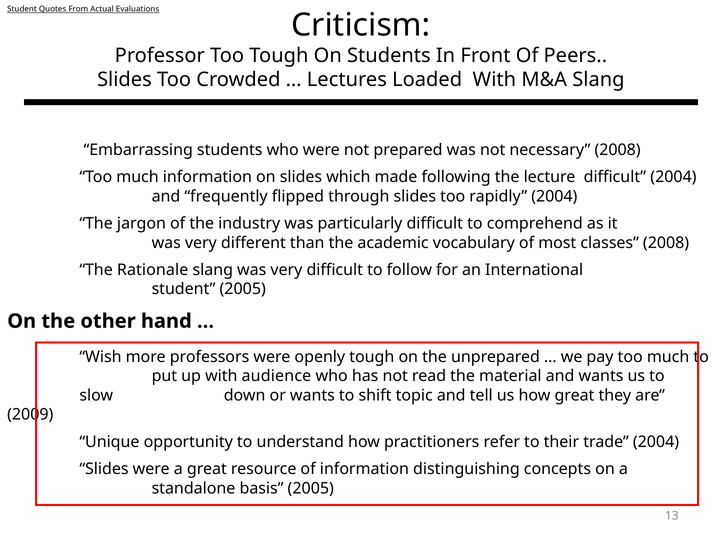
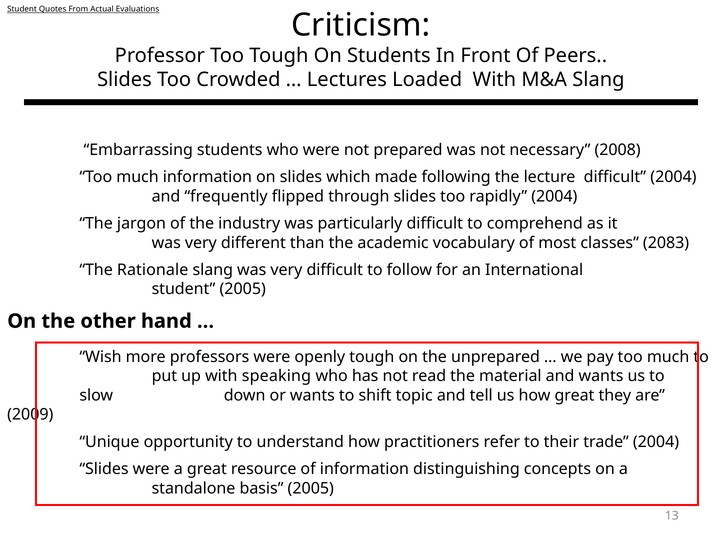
classes 2008: 2008 -> 2083 (666, 243)
audience: audience -> speaking (276, 376)
